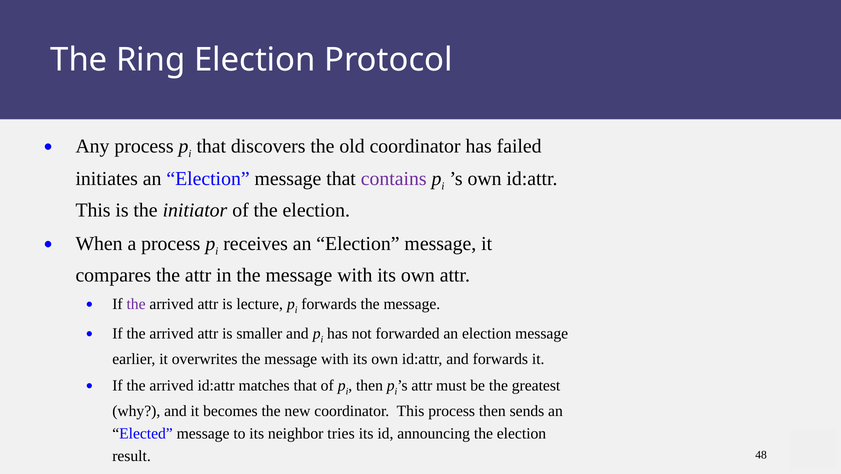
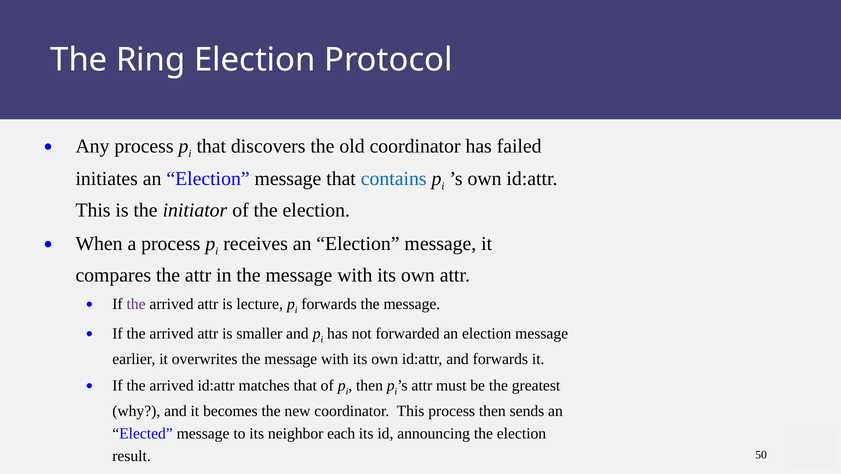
contains colour: purple -> blue (394, 179)
tries: tries -> each (341, 433)
48: 48 -> 50 (761, 455)
